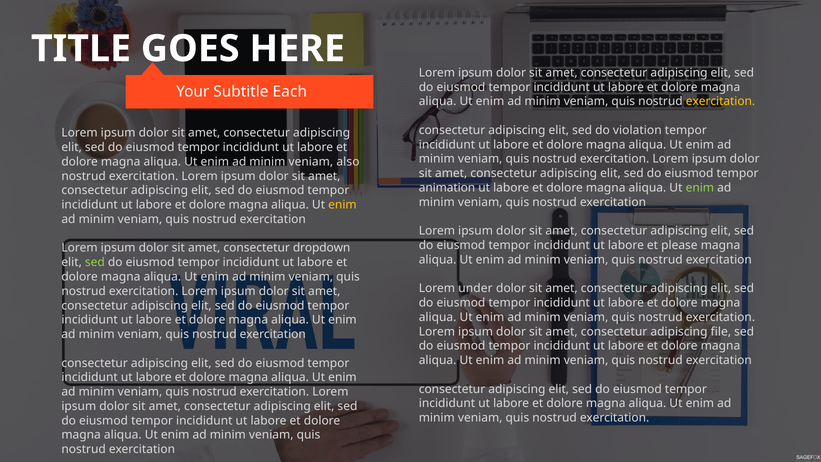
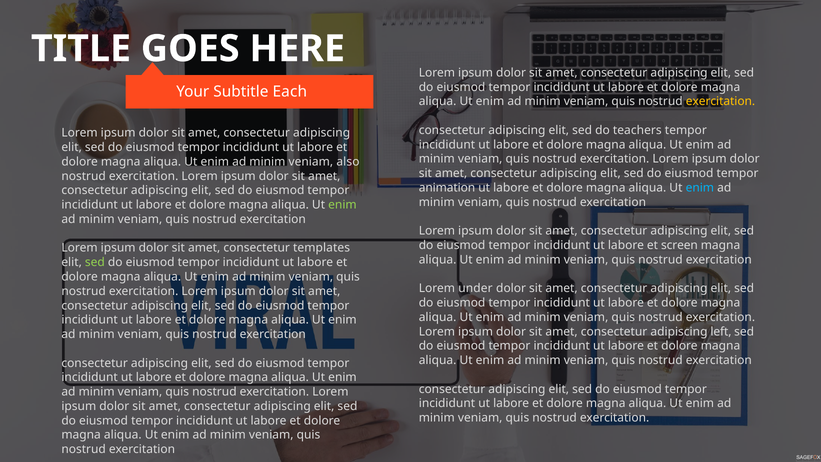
violation: violation -> teachers (637, 130)
enim colour: light green -> light blue (700, 188)
enim colour: yellow -> light green (342, 205)
please: please -> screen (679, 245)
dropdown: dropdown -> templates (322, 248)
file: file -> left (721, 331)
